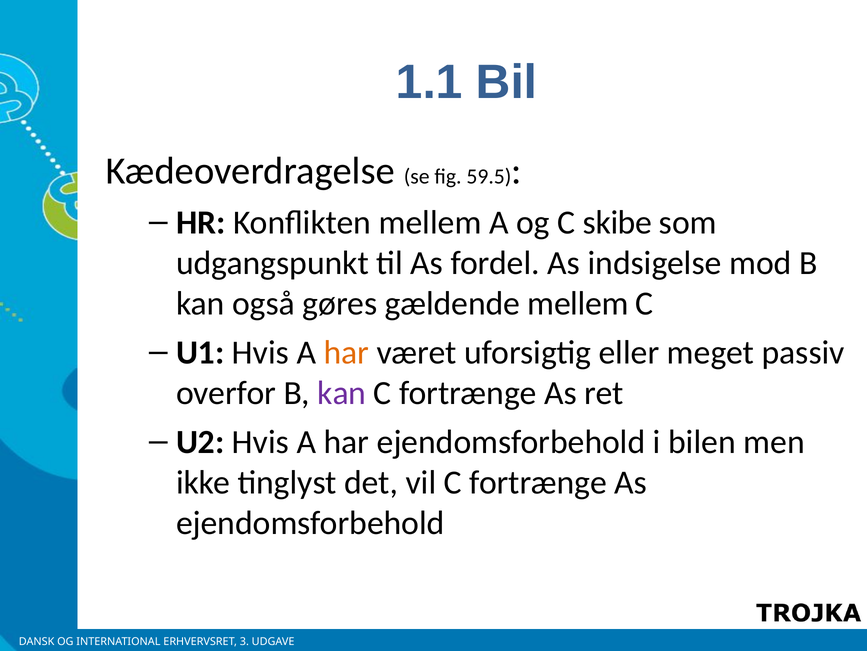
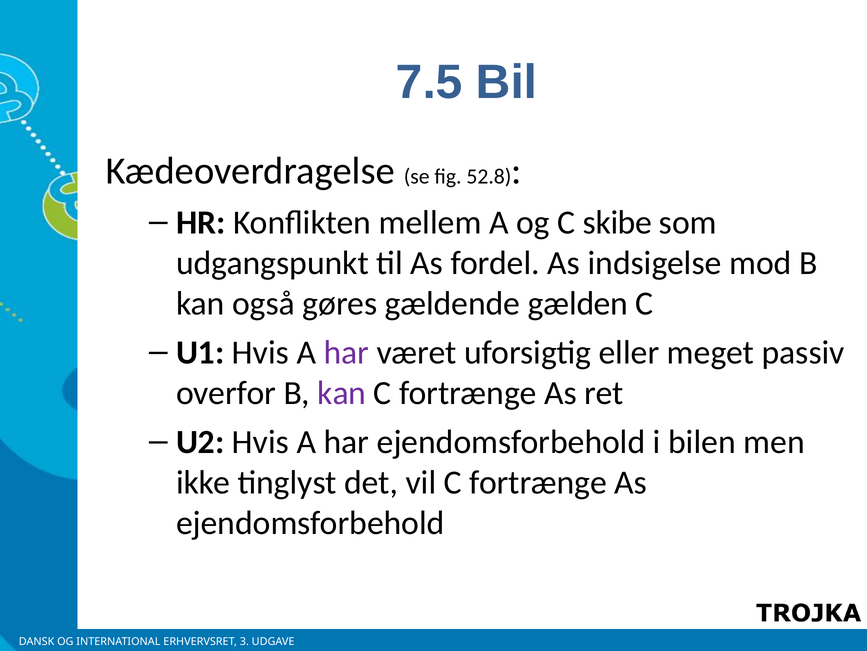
1.1: 1.1 -> 7.5 (429, 82)
59.5: 59.5 -> 52.8 (489, 176)
gældende mellem: mellem -> gælden (578, 303)
har colour: orange -> purple (346, 352)
